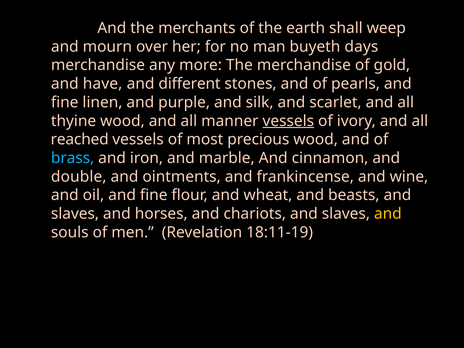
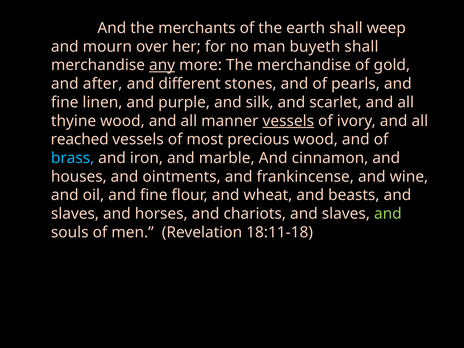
buyeth days: days -> shall (361, 47)
any underline: none -> present (162, 65)
have: have -> after (103, 84)
double: double -> houses (79, 177)
and colour: yellow -> light green (388, 214)
18:11-19: 18:11-19 -> 18:11-18 (280, 232)
